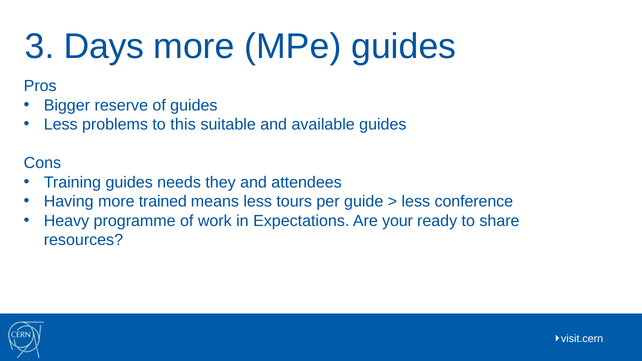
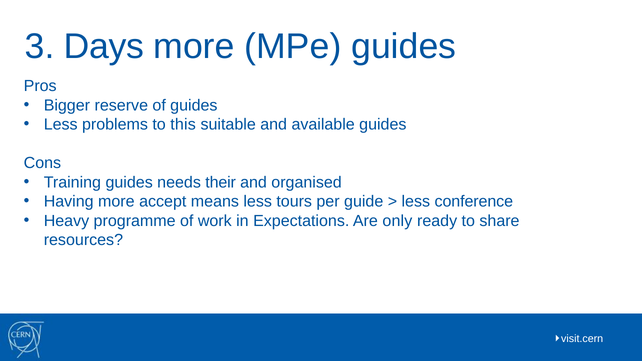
they: they -> their (221, 182)
attendees: attendees -> organised (307, 182)
trained: trained -> accept (163, 202)
your: your -> only (397, 221)
